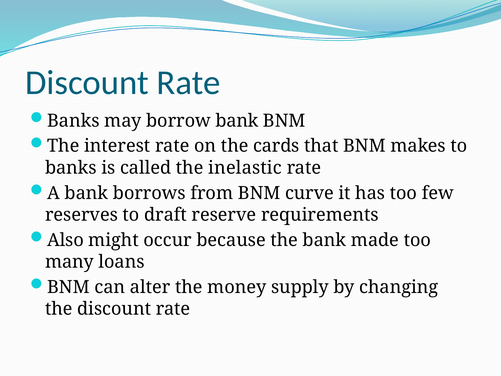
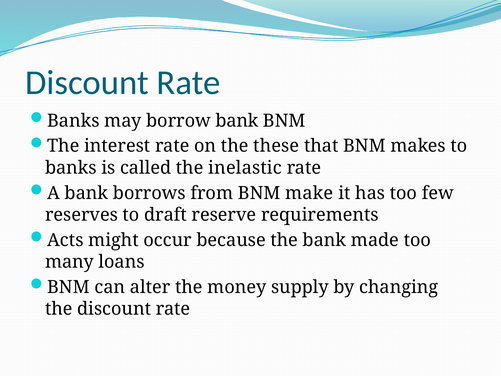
cards: cards -> these (276, 146)
curve: curve -> make (309, 193)
Also: Also -> Acts (65, 240)
